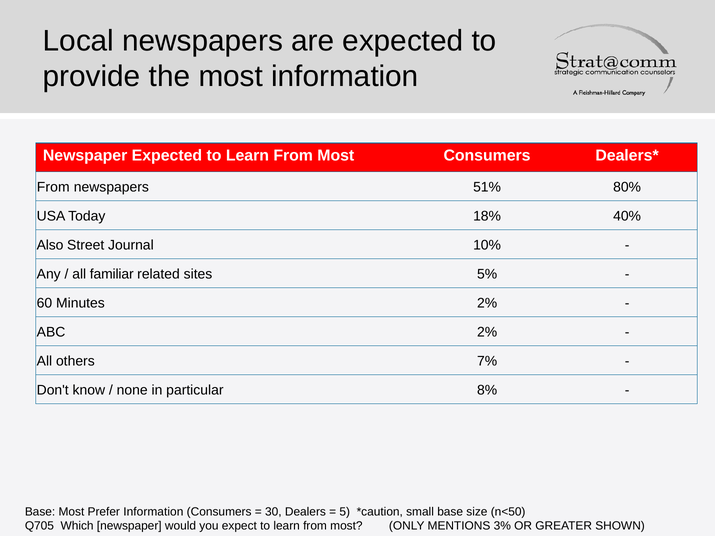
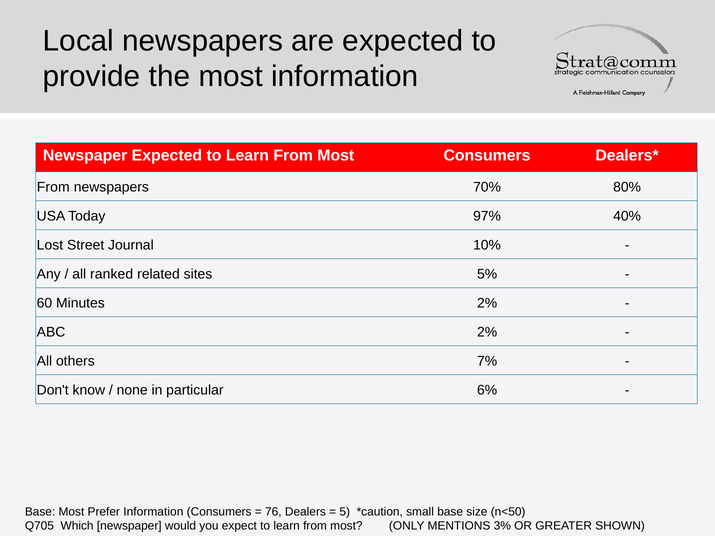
51%: 51% -> 70% (487, 187)
18%: 18% -> 97% (487, 216)
Also: Also -> Lost (50, 245)
familiar: familiar -> ranked (112, 274)
8%: 8% -> 6% (487, 390)
30: 30 -> 76 (273, 512)
